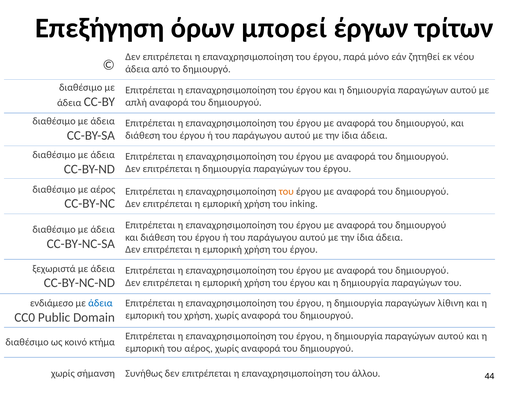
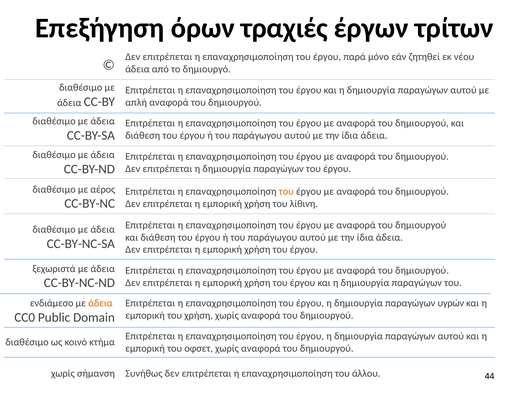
μπορεί: μπορεί -> τραχιές (284, 28)
inking: inking -> λίθινη (304, 204)
άδεια colour: blue -> orange (100, 304)
λίθινη: λίθινη -> υγρών (451, 303)
του αέρος: αέρος -> οφσετ (199, 349)
